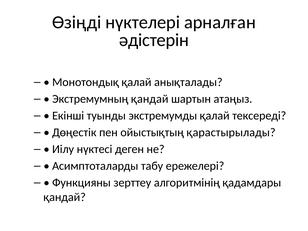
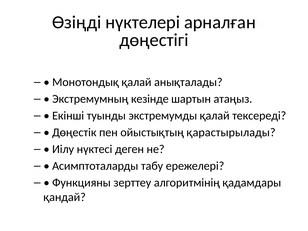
әдістерін: әдістерін -> дөңестігі (154, 40)
Экстремумның қандай: қандай -> кезінде (150, 99)
